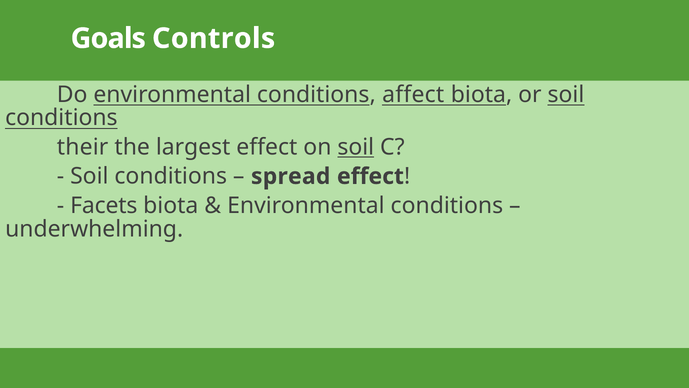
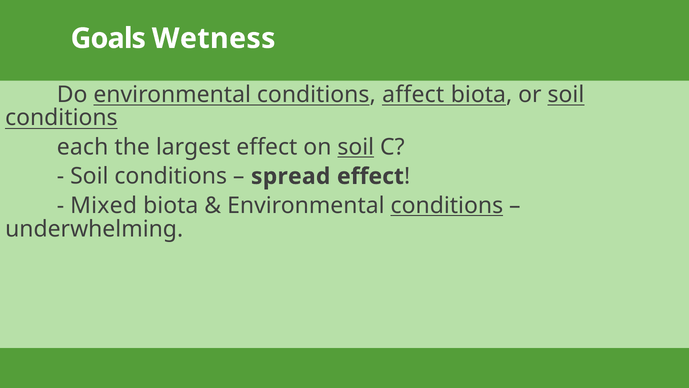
Controls: Controls -> Wetness (214, 38)
their: their -> each (83, 147)
Facets: Facets -> Mixed (104, 205)
conditions underline: none -> present (447, 205)
